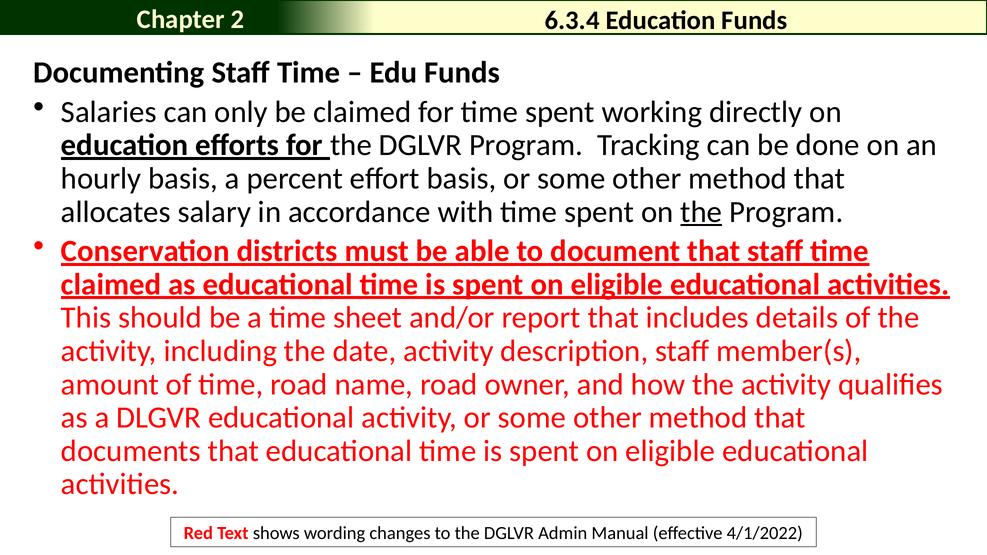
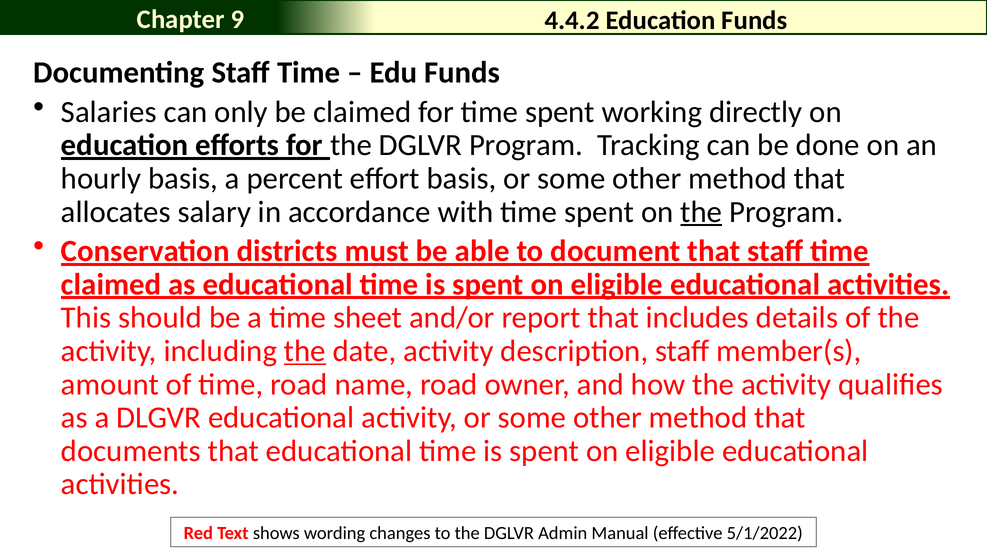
2: 2 -> 9 (238, 19)
6.3.4: 6.3.4 -> 4.4.2 (572, 20)
the underline: none -> present (305, 351)
4/1/2022: 4/1/2022 -> 5/1/2022 (765, 533)
